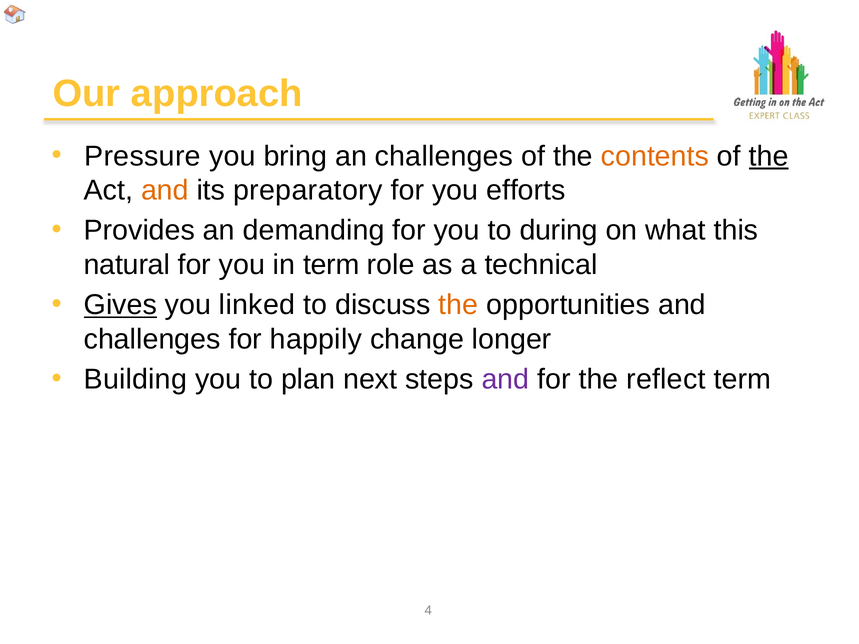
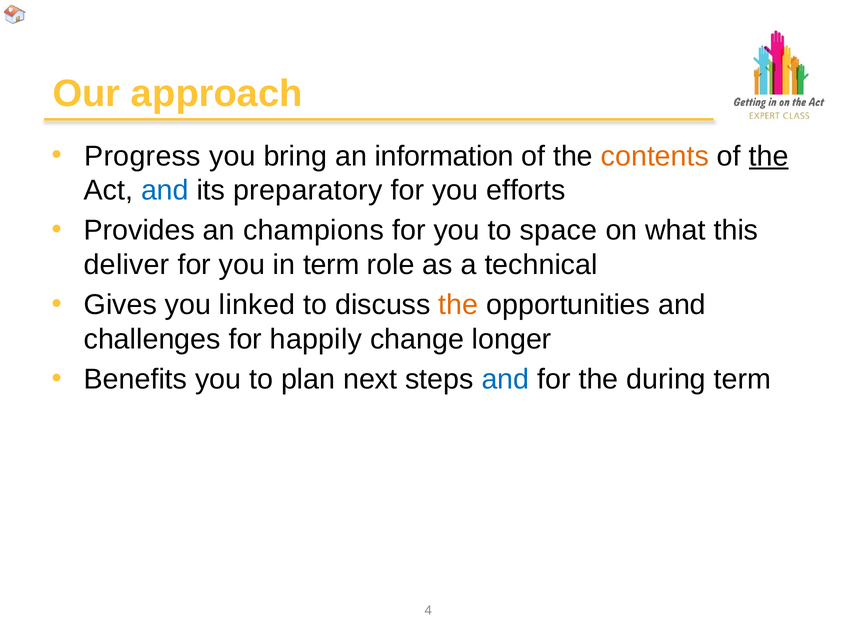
Pressure: Pressure -> Progress (142, 156)
an challenges: challenges -> information (444, 156)
and colour: orange -> blue (165, 191)
demanding: demanding -> champions (313, 231)
during: during -> space (558, 231)
natural: natural -> deliver (127, 265)
Gives underline: present -> none (120, 305)
Building: Building -> Benefits (135, 379)
and colour: purple -> blue (505, 379)
reflect: reflect -> during (666, 379)
